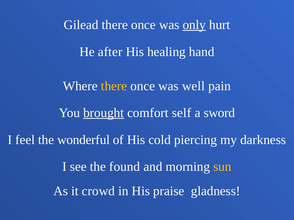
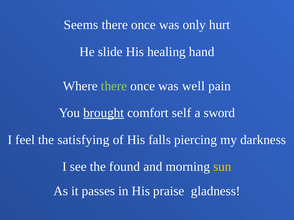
Gilead: Gilead -> Seems (81, 25)
only underline: present -> none (194, 25)
after: after -> slide (110, 52)
there colour: yellow -> light green (114, 86)
wonderful: wonderful -> satisfying (83, 140)
cold: cold -> falls (160, 140)
crowd: crowd -> passes (98, 191)
